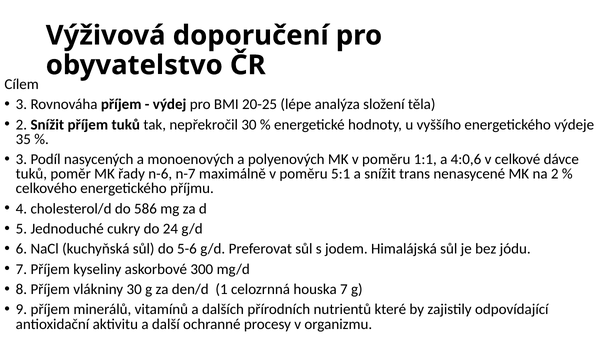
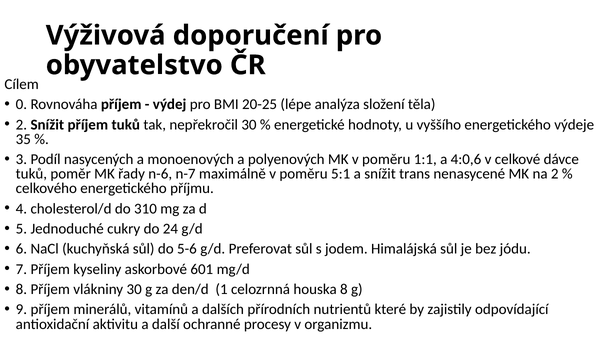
3: 3 -> 0 (21, 105)
586: 586 -> 310 (145, 209)
300: 300 -> 601 (202, 270)
houska 7: 7 -> 8 (344, 290)
